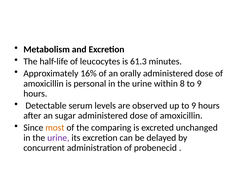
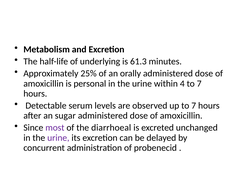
leucocytes: leucocytes -> underlying (100, 61)
16%: 16% -> 25% (89, 73)
8: 8 -> 4 (182, 84)
9: 9 -> 7 (199, 84)
up to 9: 9 -> 7 (194, 106)
most colour: orange -> purple (55, 128)
comparing: comparing -> diarrhoeal (111, 128)
